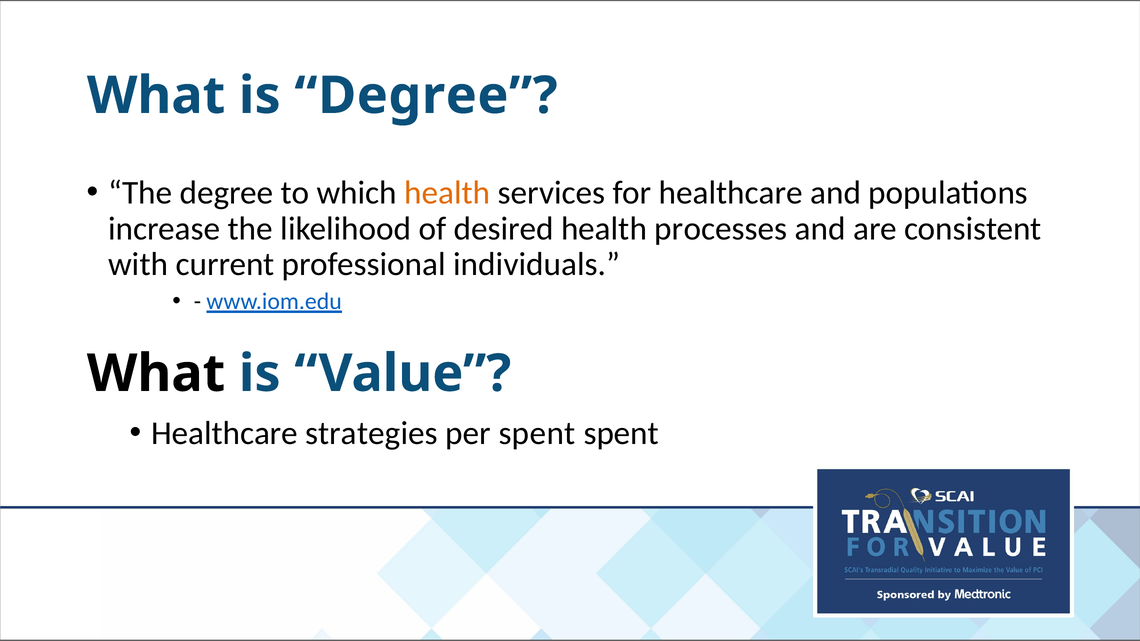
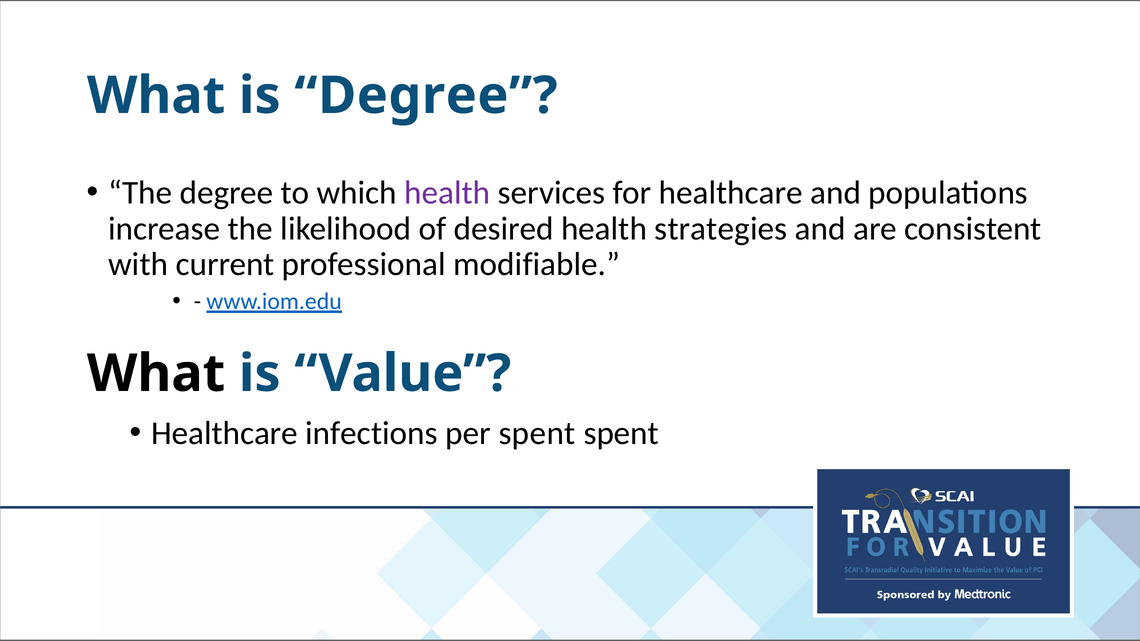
health colour: orange -> purple (447, 193)
processes: processes -> strategies (721, 229)
individuals: individuals -> modifiable (537, 265)
strategies: strategies -> infections (371, 433)
